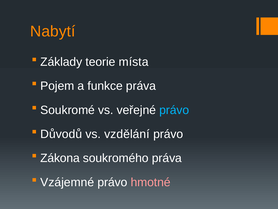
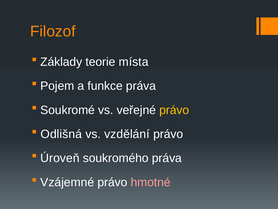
Nabytí: Nabytí -> Filozof (53, 31)
právo colour: light blue -> yellow (174, 110)
Důvodů: Důvodů -> Odlišná (61, 134)
Zákona: Zákona -> Úroveň (60, 158)
